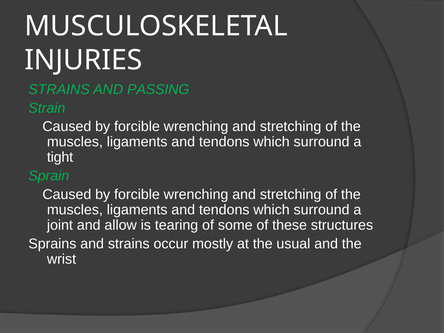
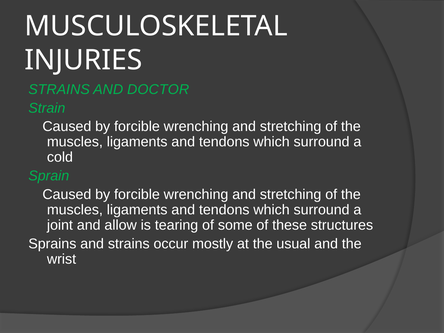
PASSING: PASSING -> DOCTOR (158, 89)
tight: tight -> cold (60, 157)
